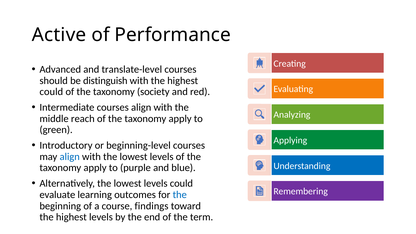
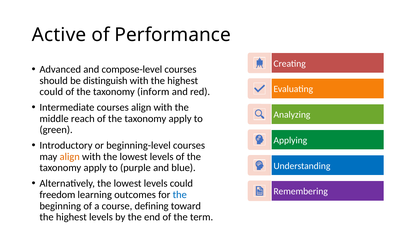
translate-level: translate-level -> compose-level (132, 69)
society: society -> inform (153, 92)
align colour: blue -> orange (70, 157)
evaluate: evaluate -> freedom (57, 195)
findings: findings -> defining (152, 206)
